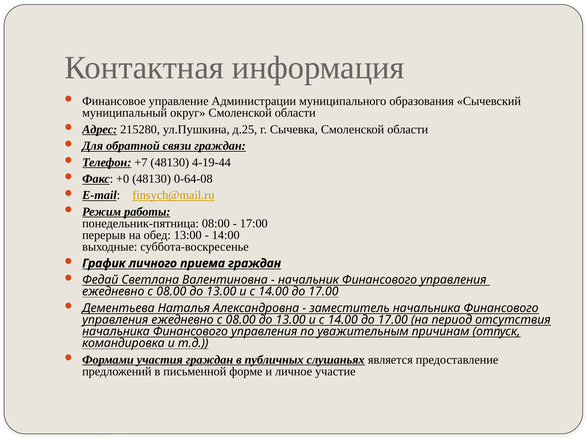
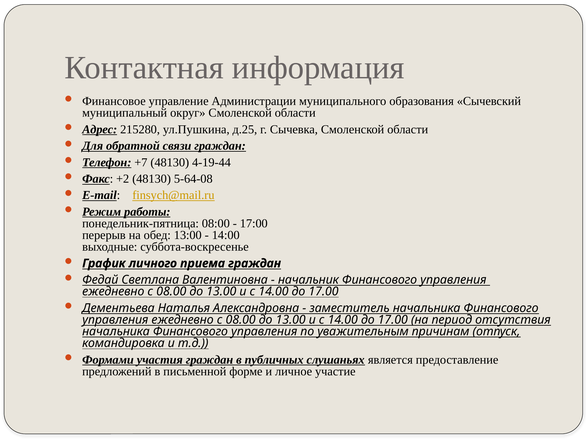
+0: +0 -> +2 (123, 179)
0-64-08: 0-64-08 -> 5-64-08 (193, 179)
